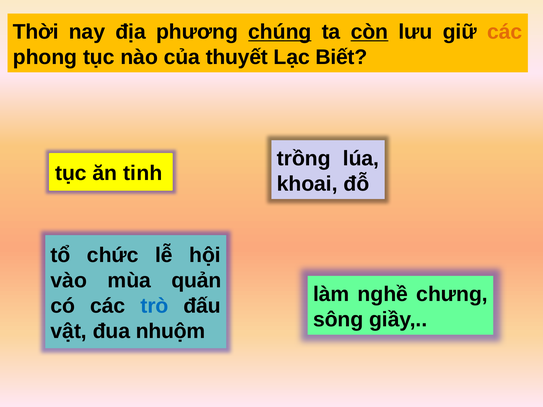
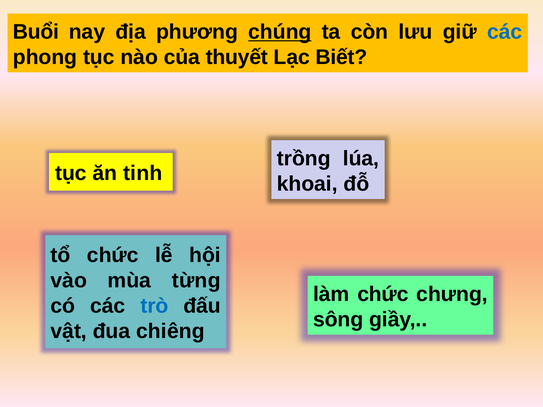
Thời: Thời -> Buổi (36, 32)
còn underline: present -> none (369, 32)
các colour: orange -> blue (505, 32)
quản: quản -> từng (196, 281)
làm nghề: nghề -> chức (383, 294)
nhuộm: nhuộm -> chiêng (170, 331)
